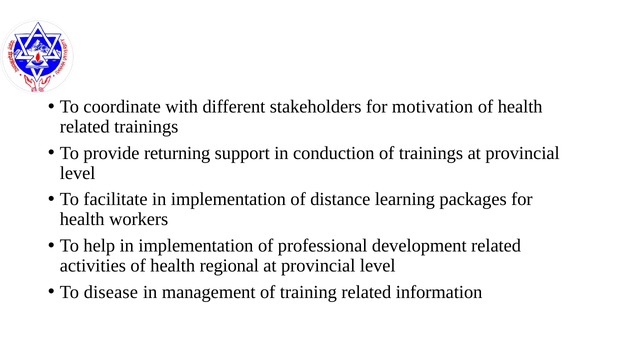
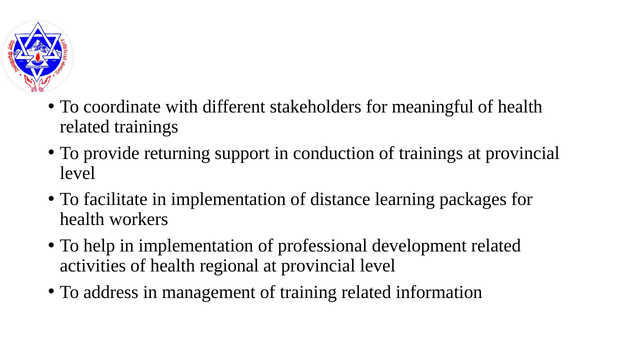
motivation: motivation -> meaningful (433, 107)
disease: disease -> address (111, 292)
